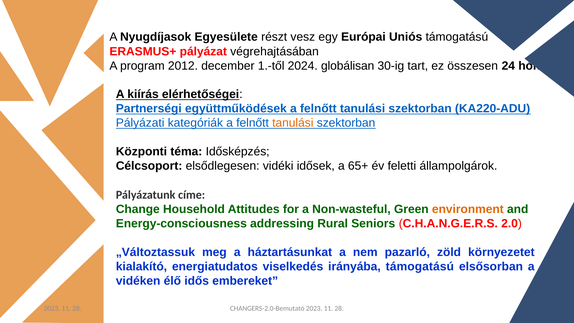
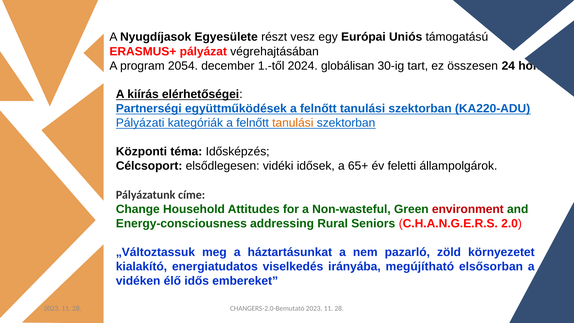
2012: 2012 -> 2054 (183, 66)
environment colour: orange -> red (468, 209)
irányába támogatású: támogatású -> megújítható (420, 266)
